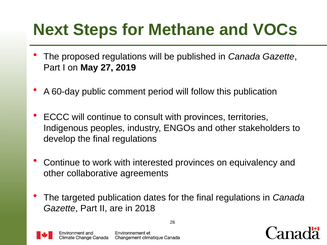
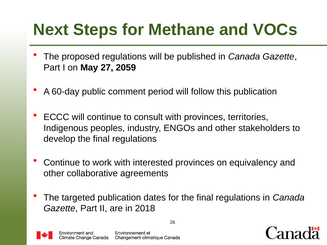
2019: 2019 -> 2059 (126, 68)
